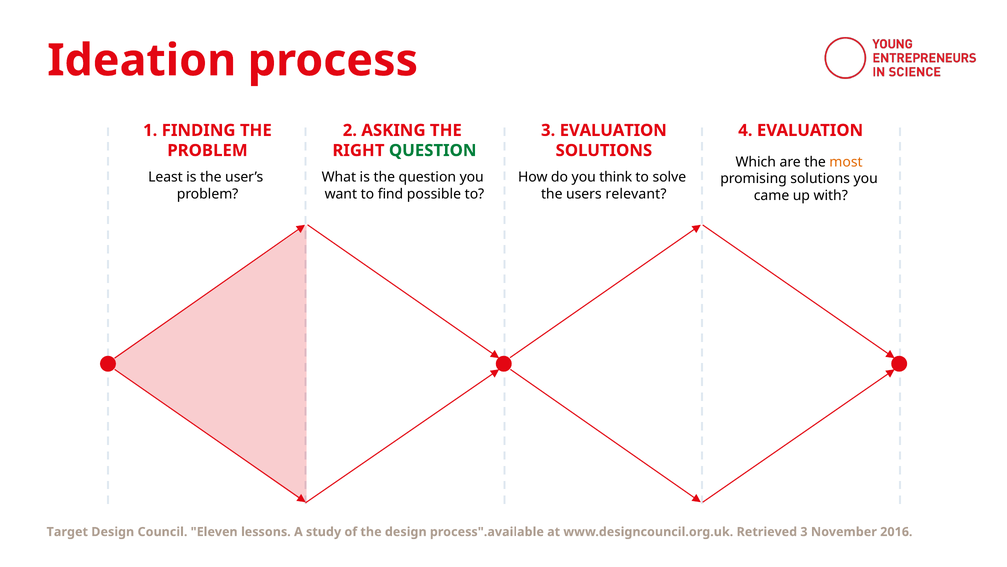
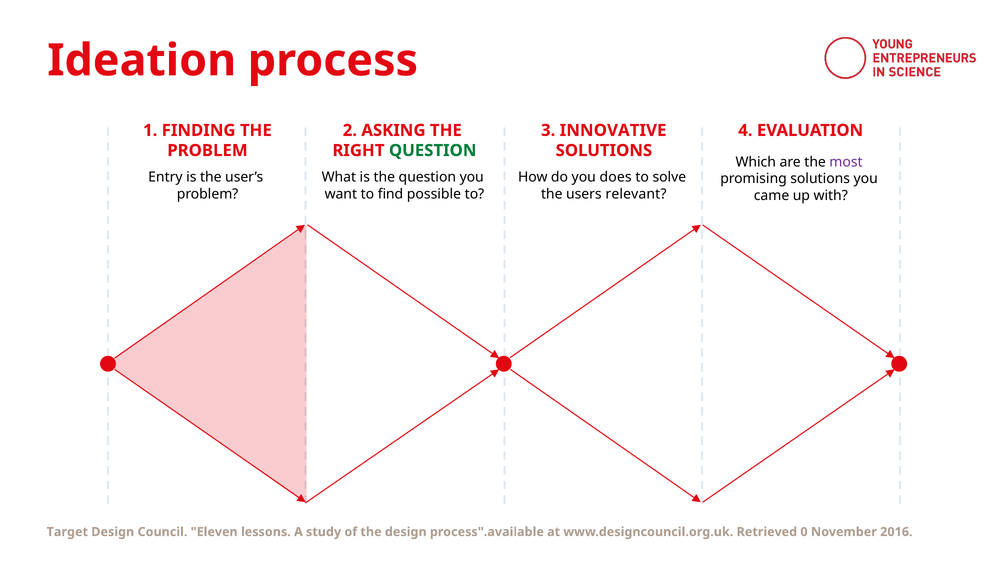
3 EVALUATION: EVALUATION -> INNOVATIVE (613, 130)
most colour: orange -> purple (846, 162)
Least: Least -> Entry (165, 177)
think: think -> does (616, 177)
Retrieved 3: 3 -> 0 (804, 531)
